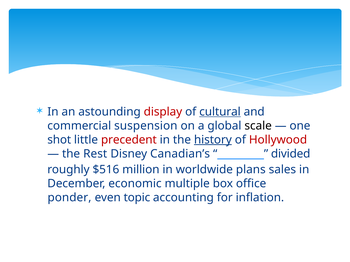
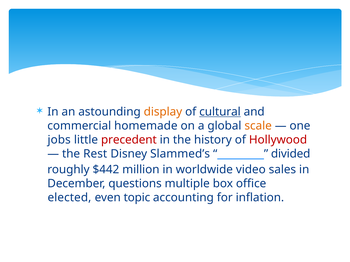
display colour: red -> orange (163, 112)
suspension: suspension -> homemade (146, 126)
scale colour: black -> orange (258, 126)
shot: shot -> jobs (59, 140)
history underline: present -> none (213, 140)
Canadian’s: Canadian’s -> Slammed’s (180, 154)
$516: $516 -> $442 (106, 170)
plans: plans -> video (251, 170)
economic: economic -> questions (135, 184)
ponder: ponder -> elected (69, 198)
